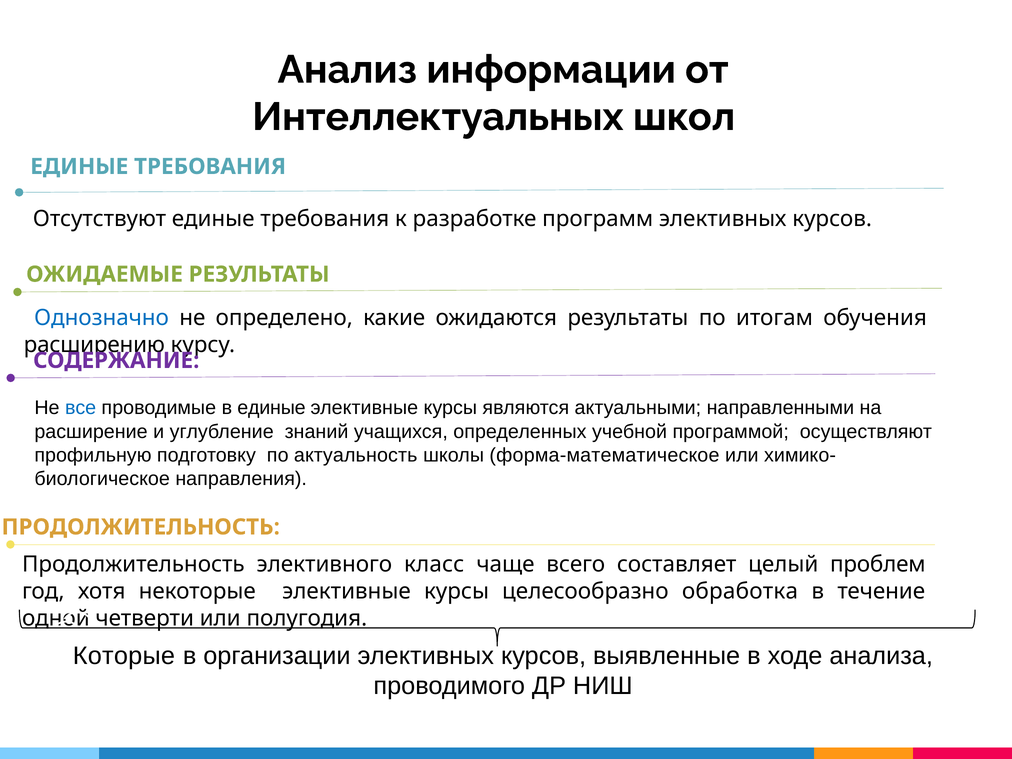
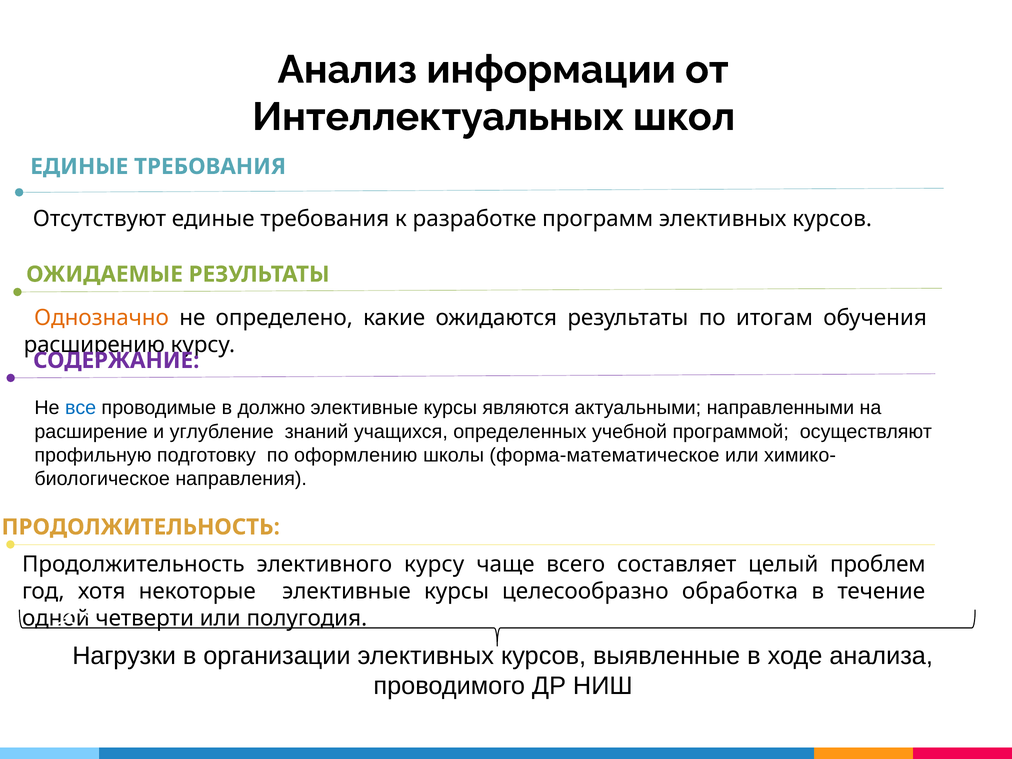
Однозначно colour: blue -> orange (101, 318)
в единые: единые -> должно (271, 408)
актуальность: актуальность -> оформлению (356, 455)
элективного класс: класс -> курсу (434, 565)
Которые: Которые -> Нагрузки (124, 656)
